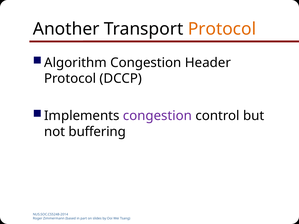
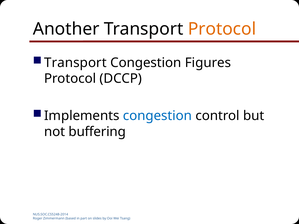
Algorithm: Algorithm -> Transport (75, 63)
Header: Header -> Figures (208, 63)
congestion colour: purple -> blue (157, 116)
